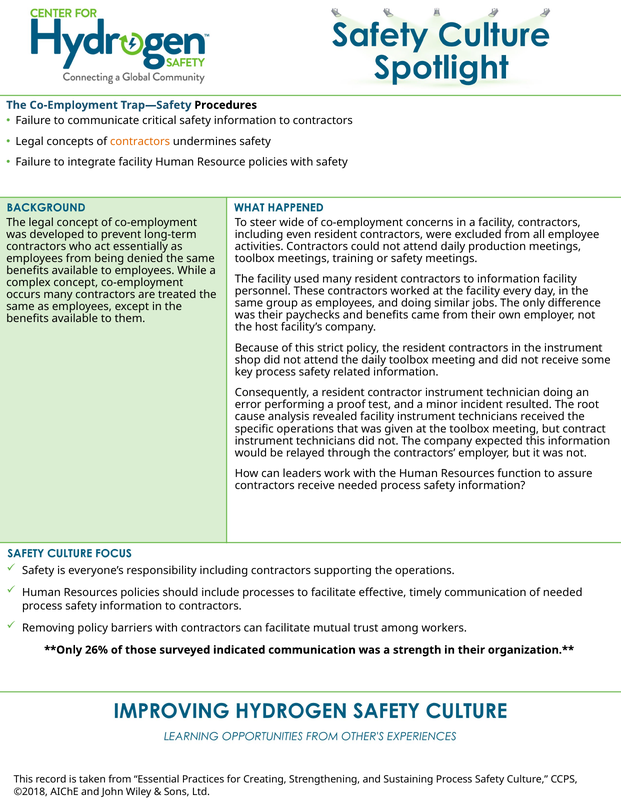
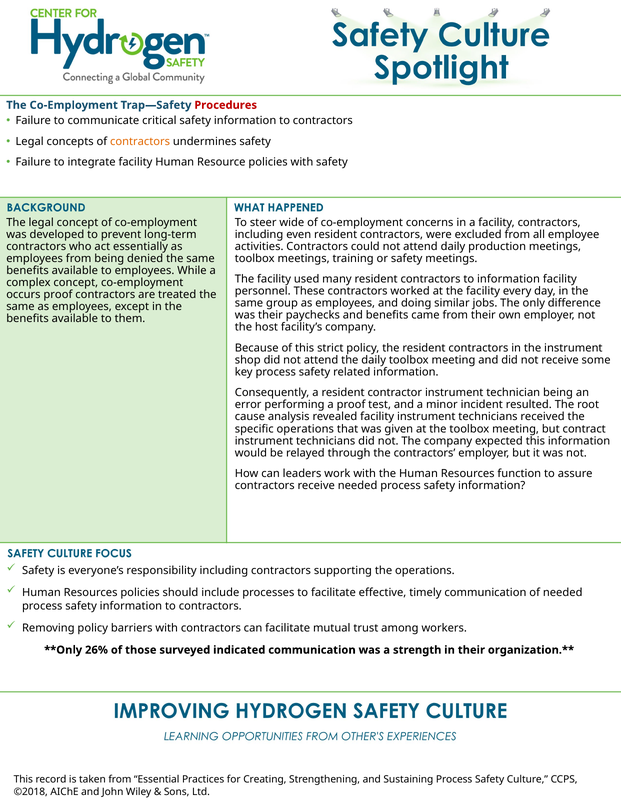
Procedures colour: black -> red (226, 105)
occurs many: many -> proof (58, 295)
technician doing: doing -> being (558, 393)
